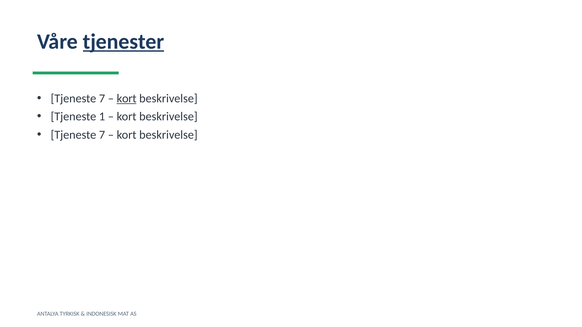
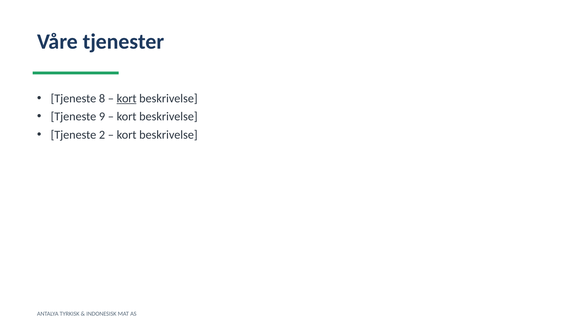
tjenester underline: present -> none (124, 42)
7: 7 -> 8 (102, 99)
1: 1 -> 9 (102, 117)
7: 7 -> 2 (102, 135)
